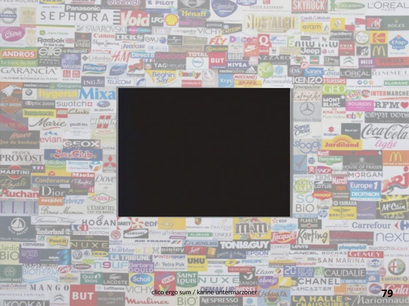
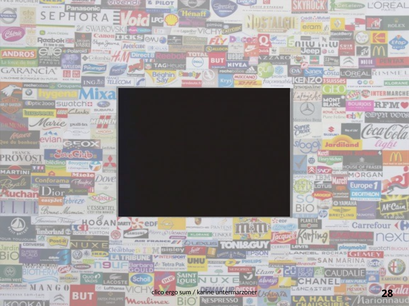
79: 79 -> 28 (387, 294)
